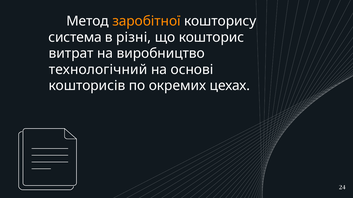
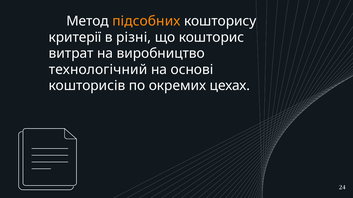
заробітної: заробітної -> підсобних (146, 21)
система: система -> критерії (75, 37)
